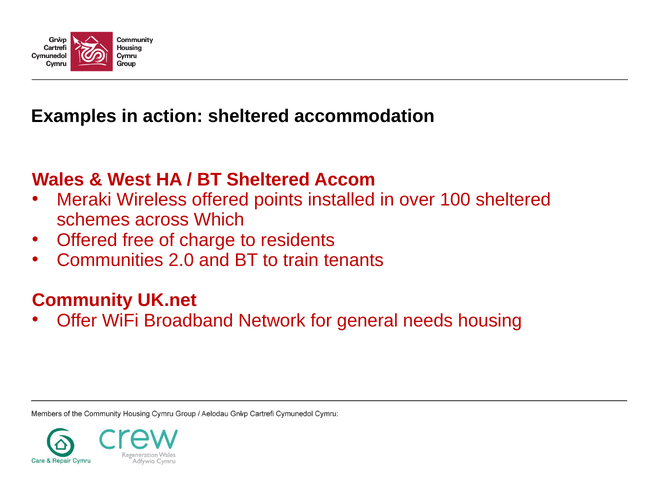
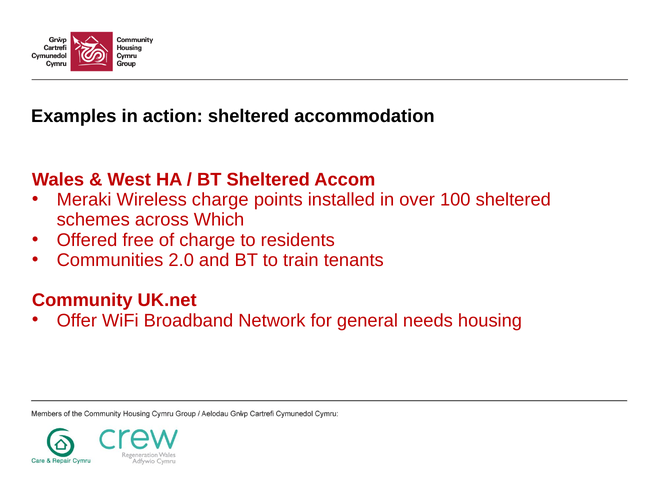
Wireless offered: offered -> charge (220, 200)
